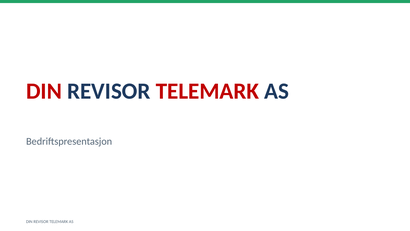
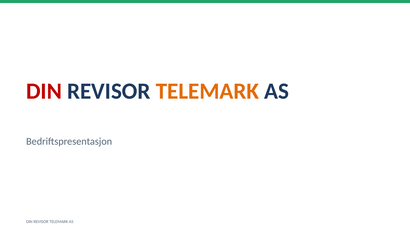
TELEMARK colour: red -> orange (207, 91)
